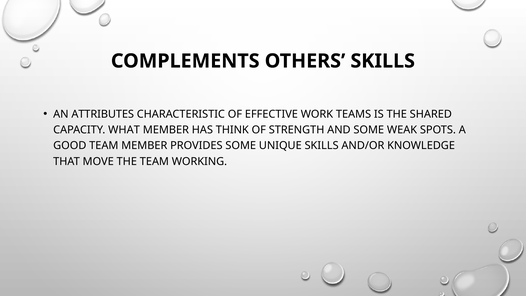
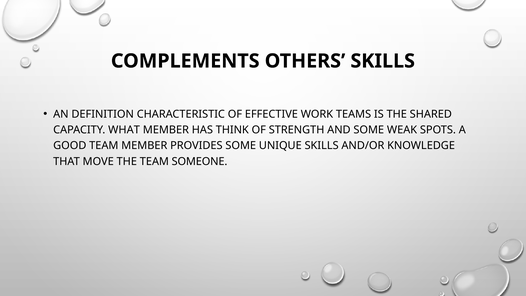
ATTRIBUTES: ATTRIBUTES -> DEFINITION (103, 114)
WORKING: WORKING -> SOMEONE (199, 161)
